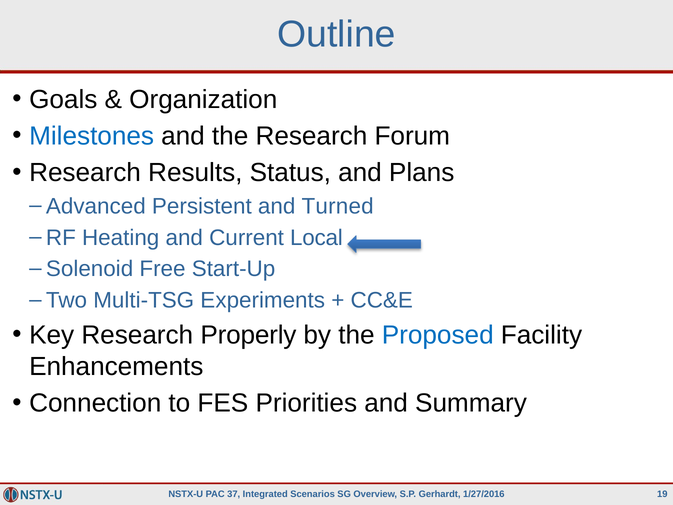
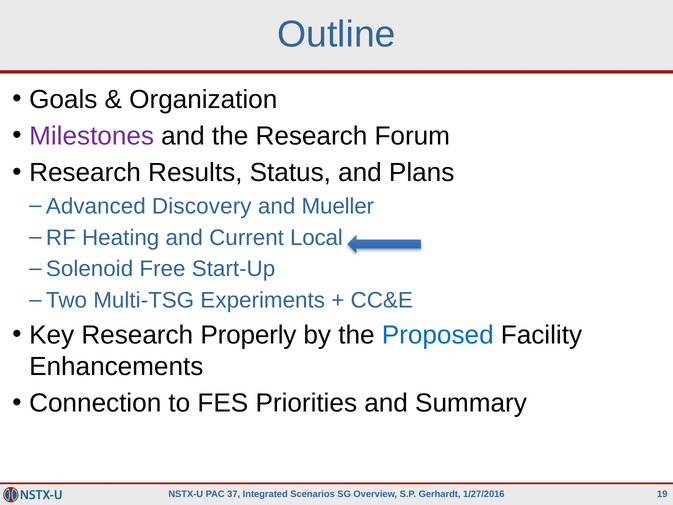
Milestones colour: blue -> purple (92, 136)
Persistent: Persistent -> Discovery (202, 206)
Turned: Turned -> Mueller (338, 206)
